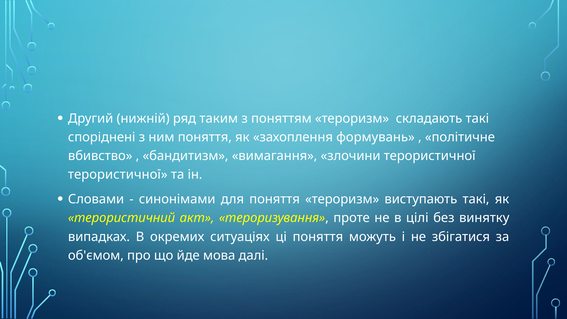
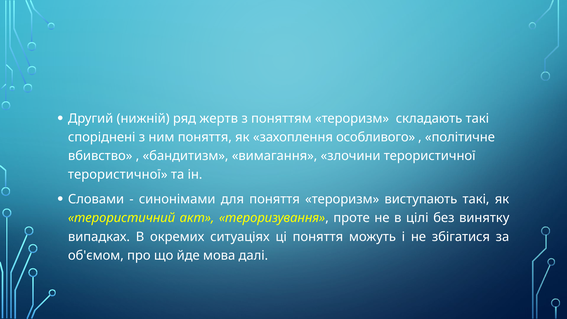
таким: таким -> жертв (219, 119)
формувань: формувань -> особливого (376, 137)
